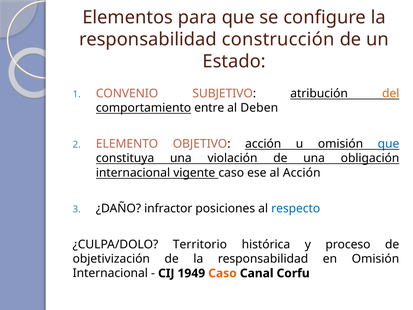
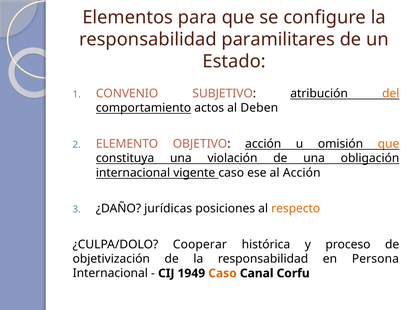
construcción: construcción -> paramilitares (278, 39)
entre: entre -> actos (209, 108)
que colour: blue -> orange (389, 144)
infractor: infractor -> jurídicas (168, 208)
respecto colour: blue -> orange (296, 208)
Territorio: Territorio -> Cooperar (200, 244)
en Omisión: Omisión -> Persona (375, 259)
